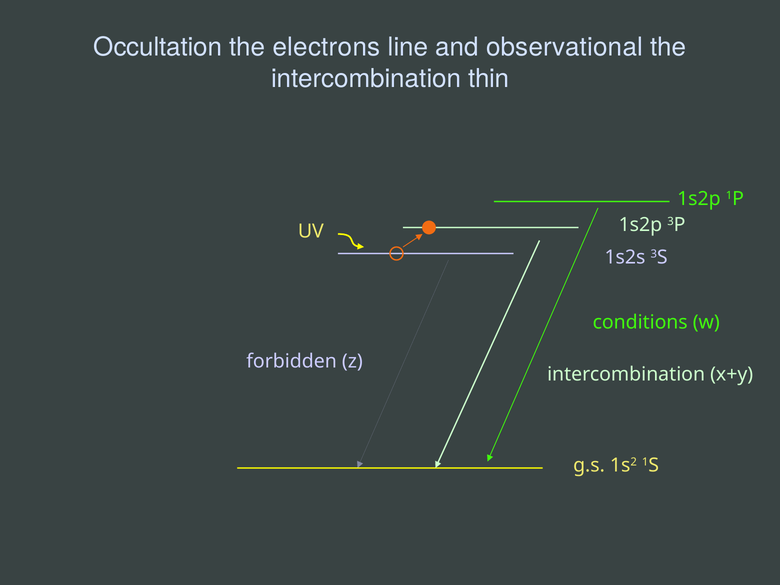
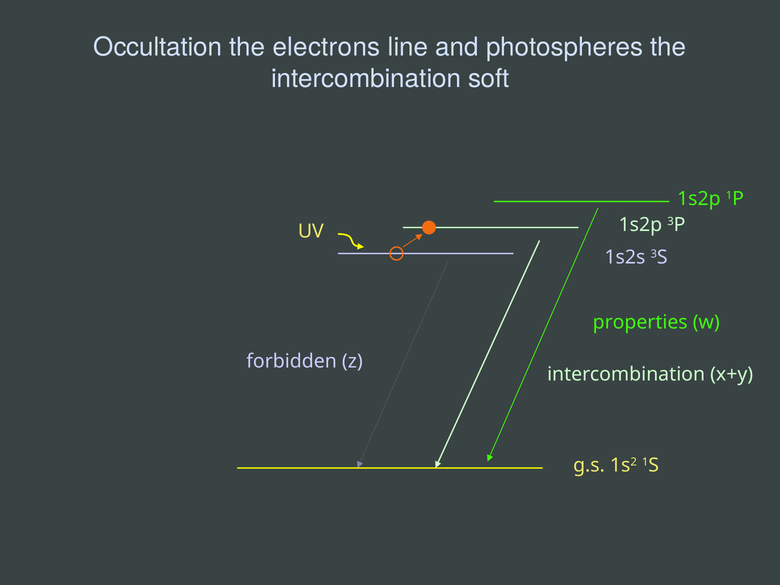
observational: observational -> photospheres (565, 47)
thin: thin -> soft (489, 78)
conditions: conditions -> properties (640, 322)
